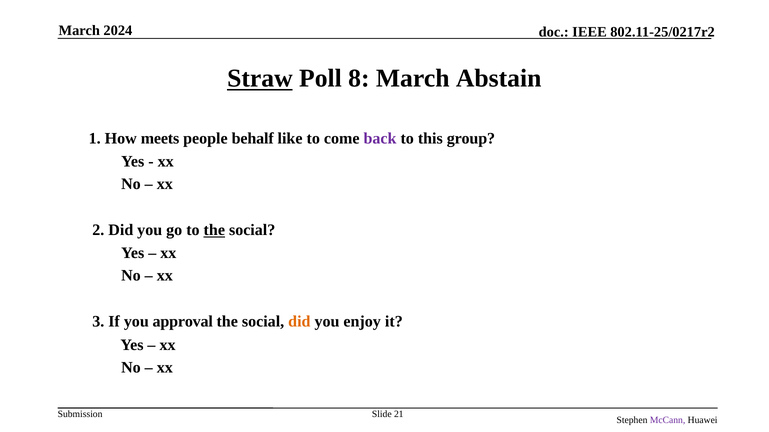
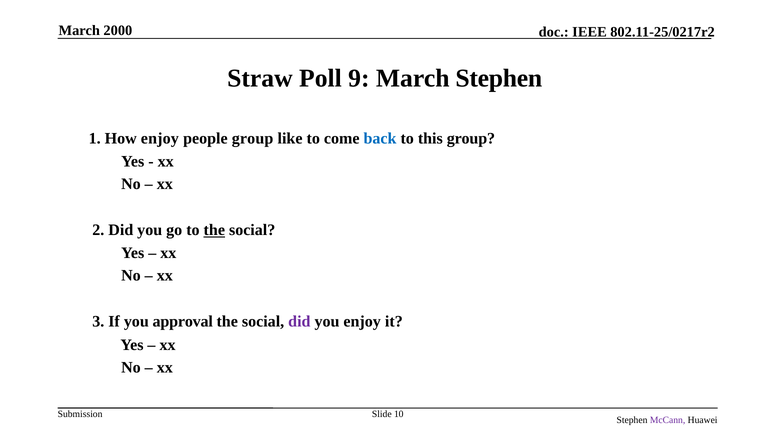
2024: 2024 -> 2000 (118, 31)
Straw underline: present -> none (260, 79)
8: 8 -> 9 (359, 79)
March Abstain: Abstain -> Stephen (499, 79)
How meets: meets -> enjoy (160, 139)
people behalf: behalf -> group (253, 139)
back colour: purple -> blue (380, 139)
did colour: orange -> purple (299, 322)
21: 21 -> 10 (399, 415)
